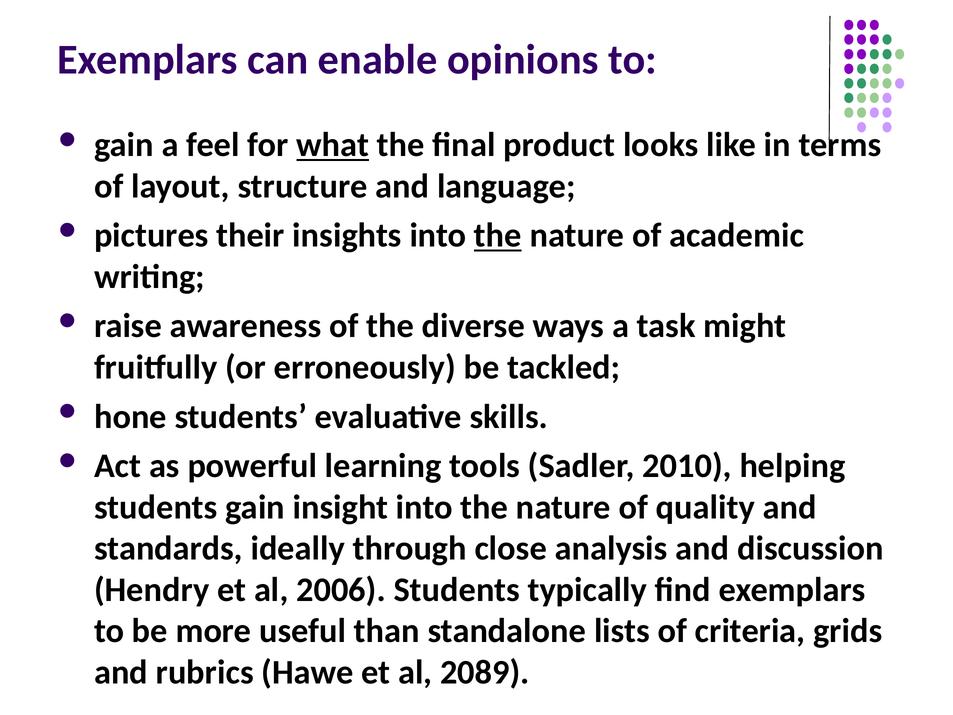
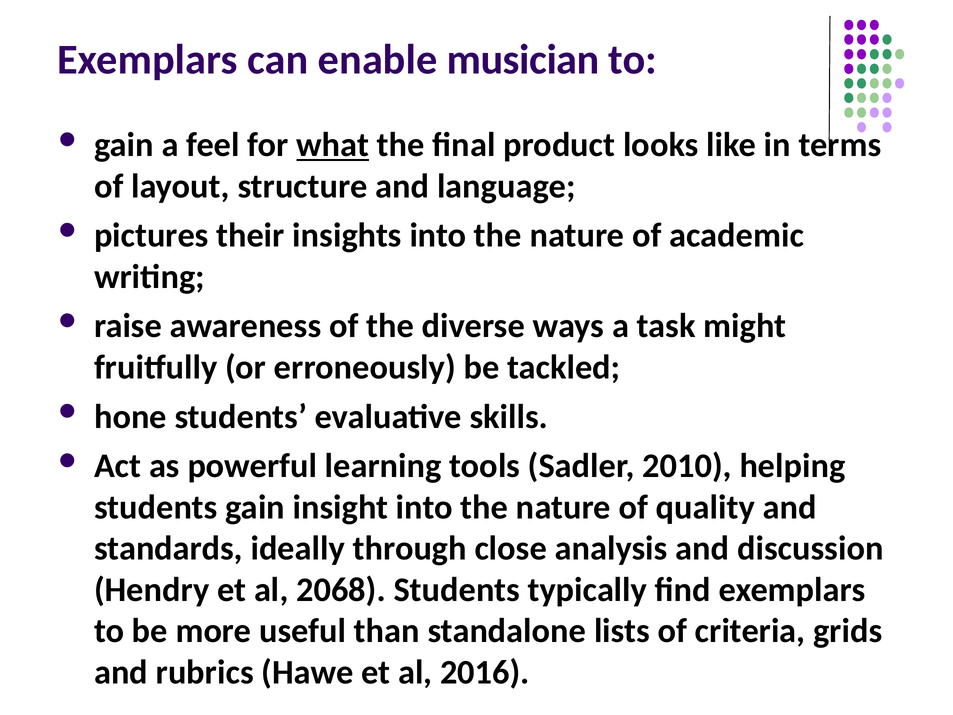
opinions: opinions -> musician (523, 60)
the underline: present -> none (498, 236)
2006: 2006 -> 2068 (341, 590)
2089: 2089 -> 2016 (485, 672)
